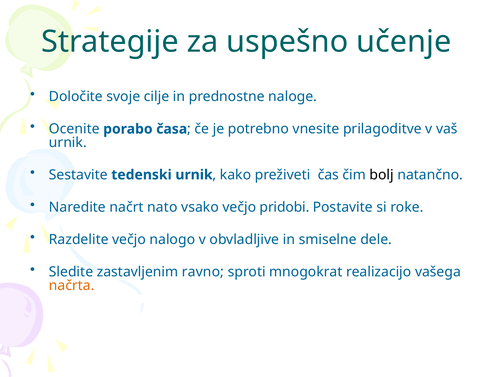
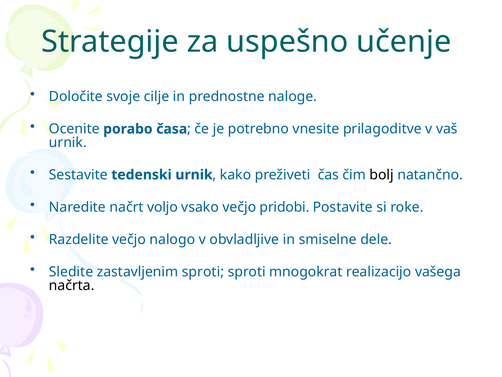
nato: nato -> voljo (162, 207)
zastavljenim ravno: ravno -> sproti (203, 272)
načrta colour: orange -> black (72, 285)
